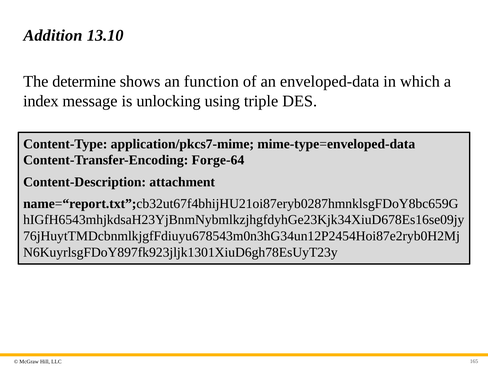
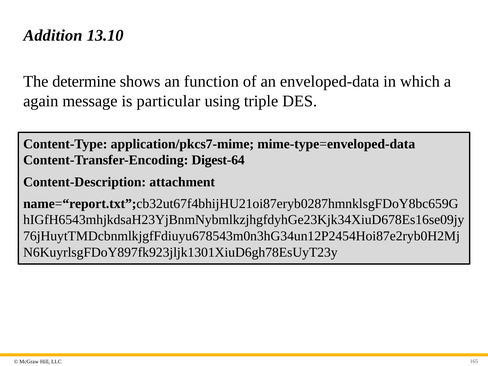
index: index -> again (41, 101)
unlocking: unlocking -> particular (168, 101)
Forge-64: Forge-64 -> Digest-64 (218, 160)
